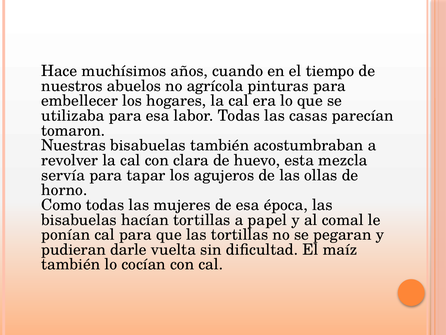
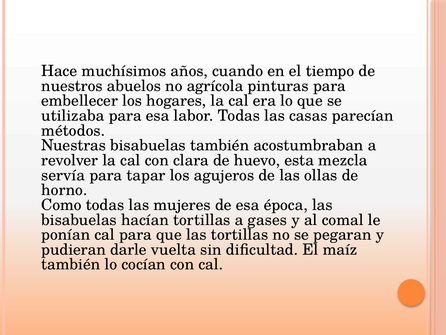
tomaron: tomaron -> métodos (73, 130)
papel: papel -> gases (267, 220)
